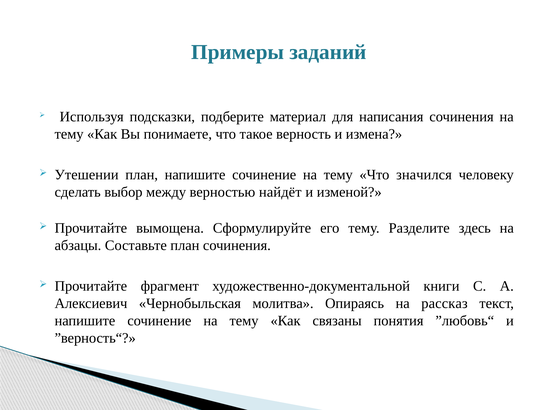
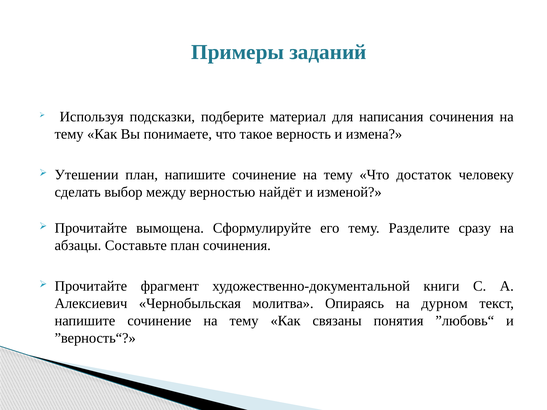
значился: значился -> достаток (424, 175)
здесь: здесь -> сразу (475, 228)
рассказ: рассказ -> дурном (445, 304)
